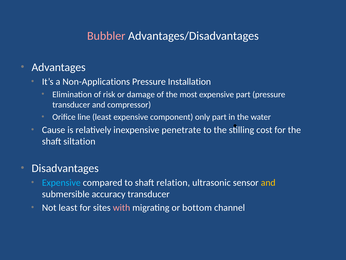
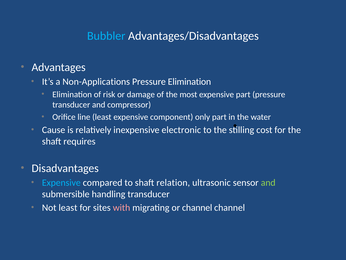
Bubbler colour: pink -> light blue (106, 36)
Pressure Installation: Installation -> Elimination (189, 82)
penetrate: penetrate -> electronic (181, 130)
siltation: siltation -> requires (79, 141)
and colour: yellow -> light green (268, 182)
accuracy: accuracy -> handling (109, 194)
or bottom: bottom -> channel (197, 207)
